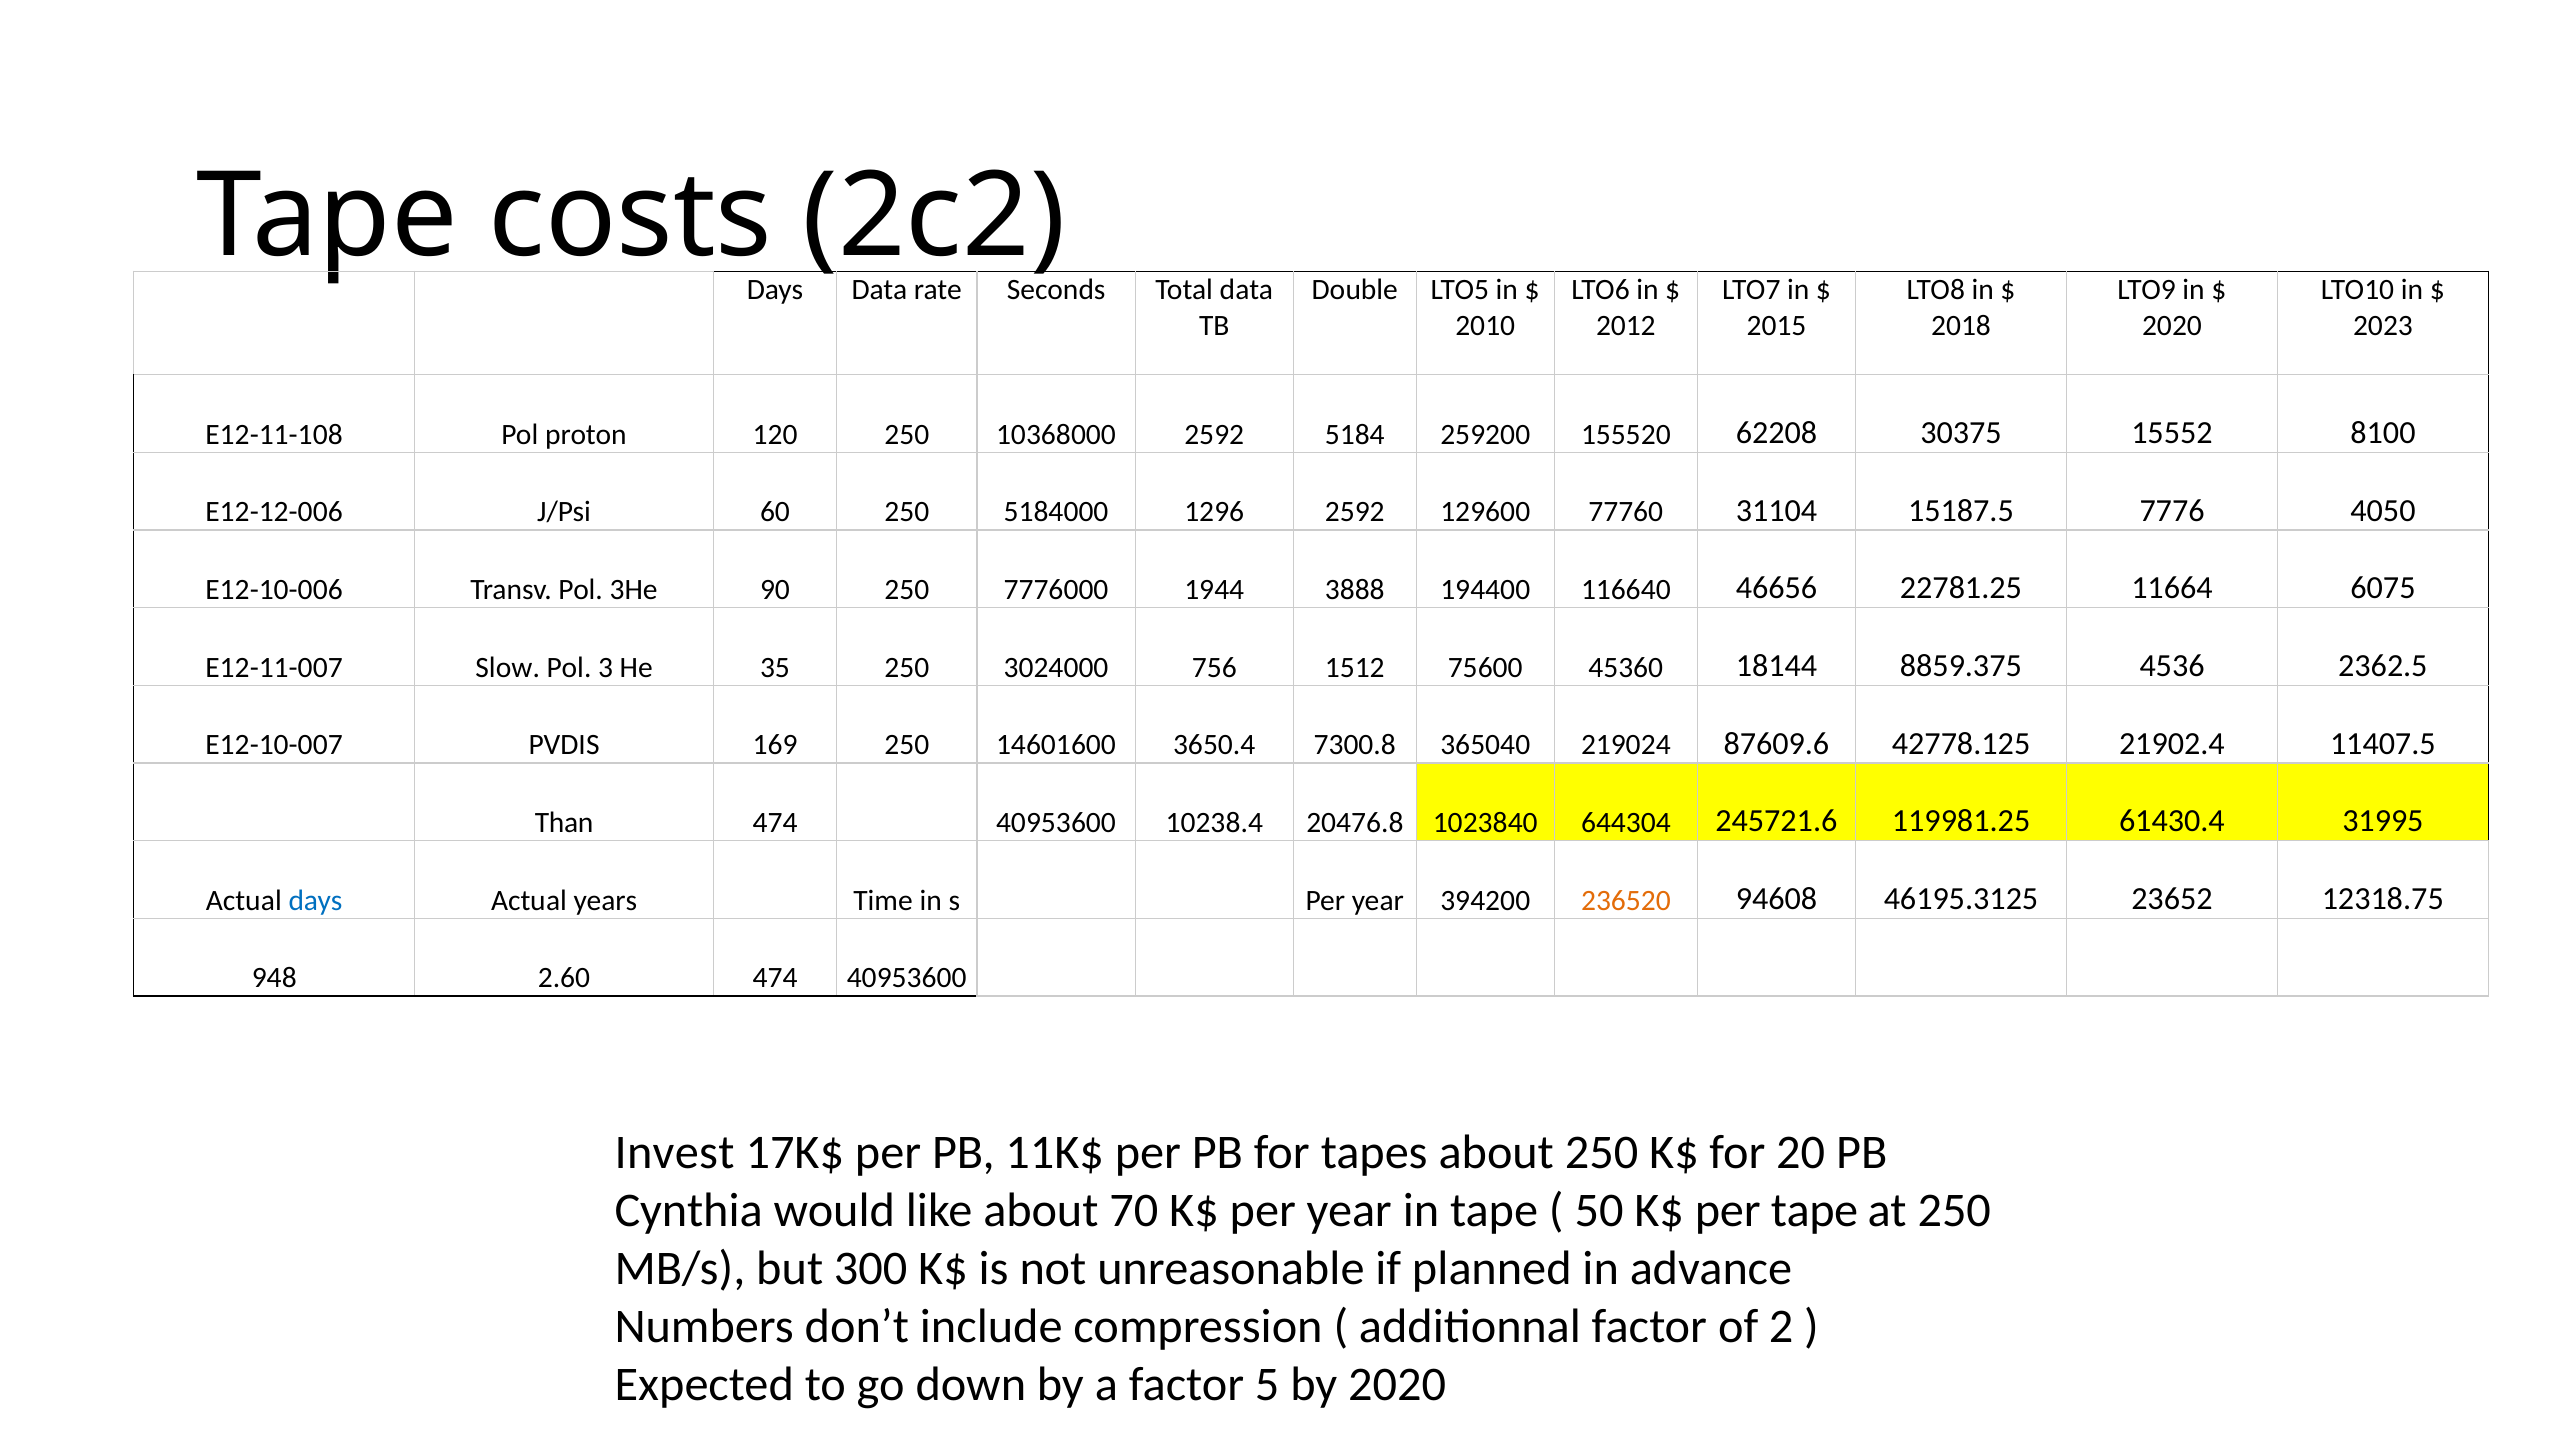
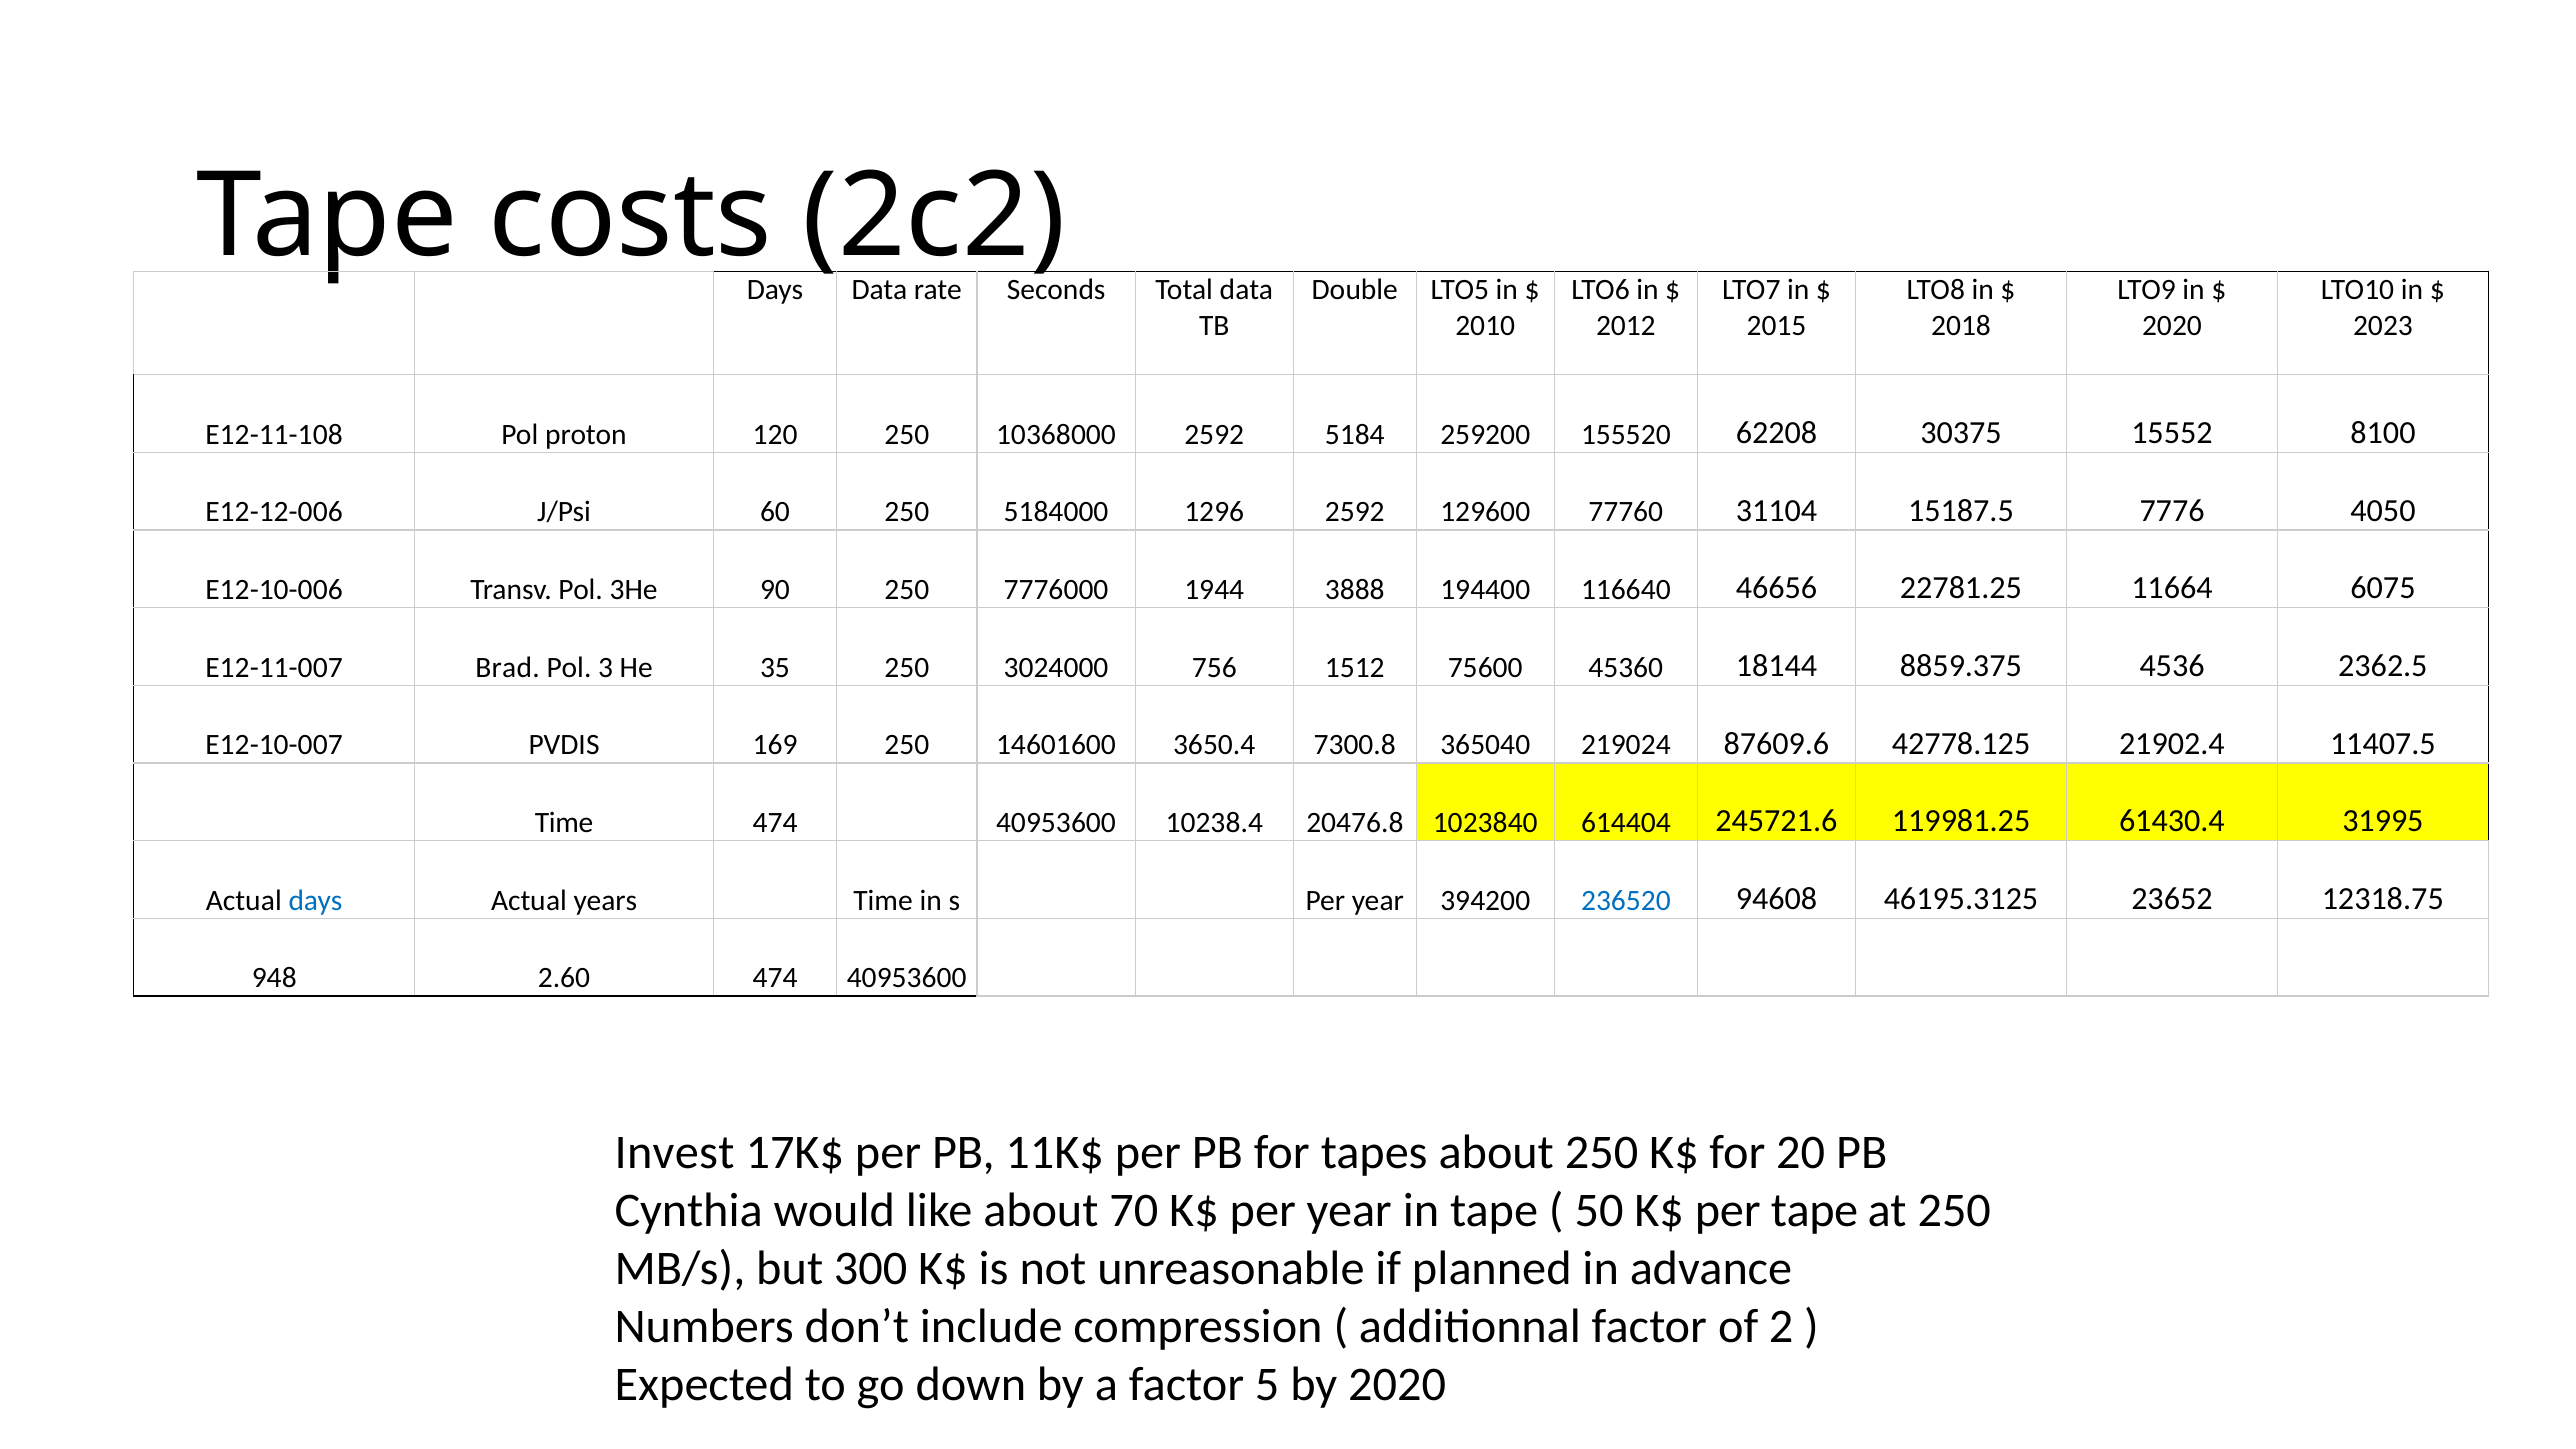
Slow: Slow -> Brad (508, 668)
Than: Than -> Time (564, 823)
644304: 644304 -> 614404 (1626, 823)
236520 colour: orange -> blue (1626, 900)
